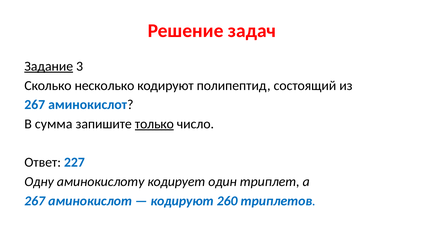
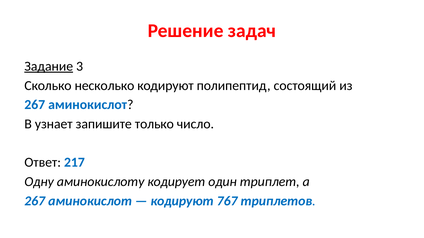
сумма: сумма -> узнает (54, 124)
только underline: present -> none (154, 124)
227: 227 -> 217 (74, 163)
260: 260 -> 767 (227, 201)
